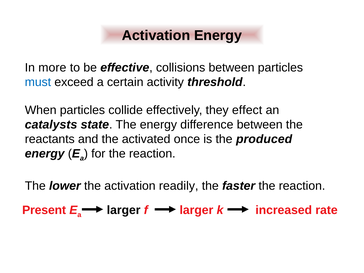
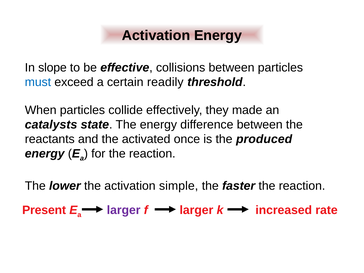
more: more -> slope (52, 68)
activity: activity -> readily (165, 82)
effect: effect -> made (247, 110)
readily: readily -> simple (179, 186)
larger colour: black -> purple (124, 210)
